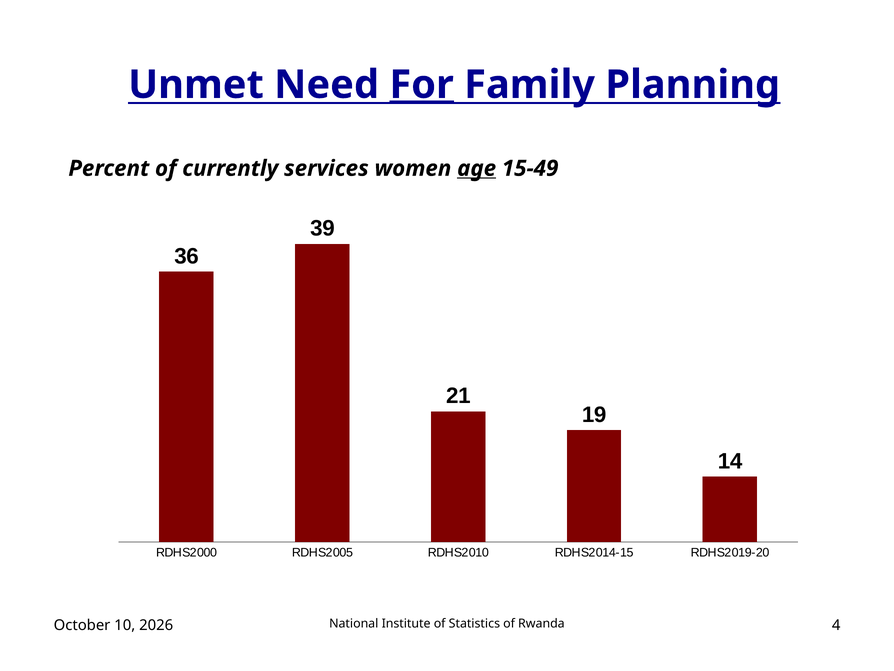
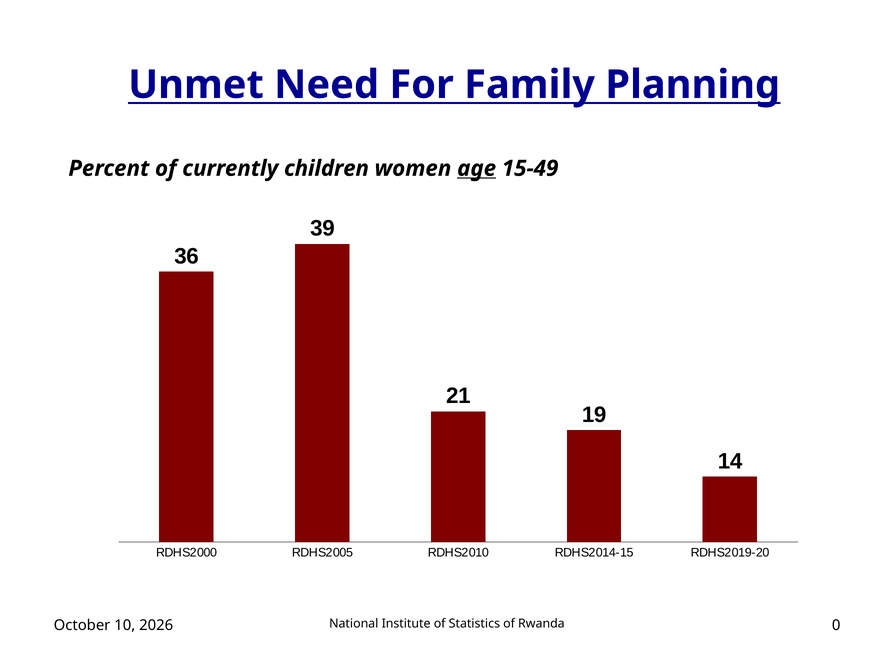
For underline: present -> none (422, 85)
services: services -> children (326, 168)
4: 4 -> 0 (836, 625)
